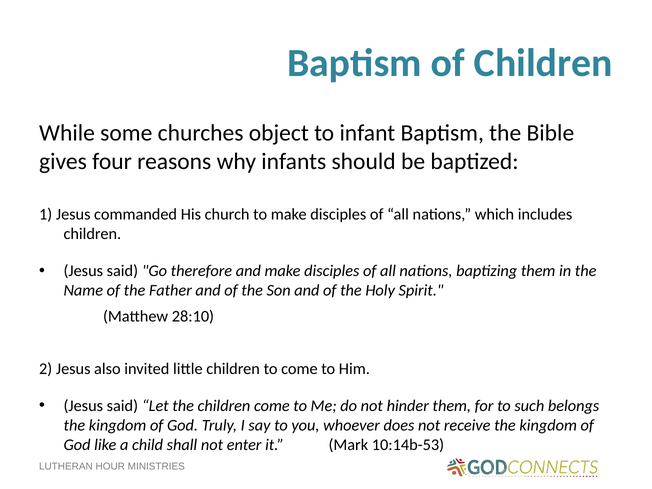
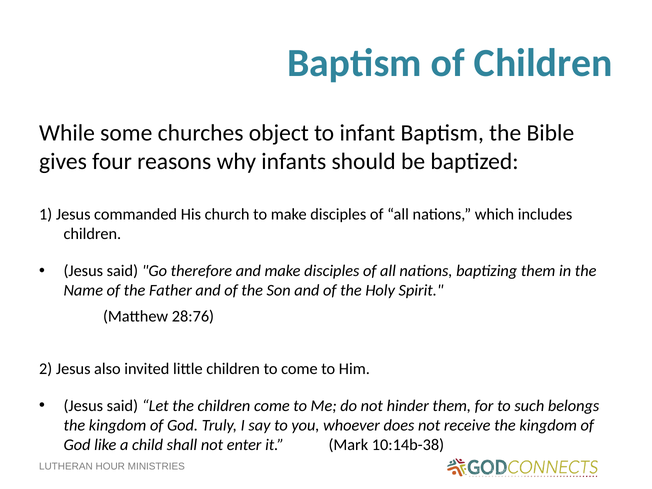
28:10: 28:10 -> 28:76 (193, 317)
10:14b-53: 10:14b-53 -> 10:14b-38 (408, 445)
